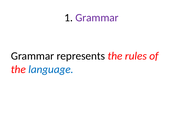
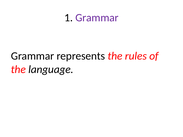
language colour: blue -> black (51, 70)
